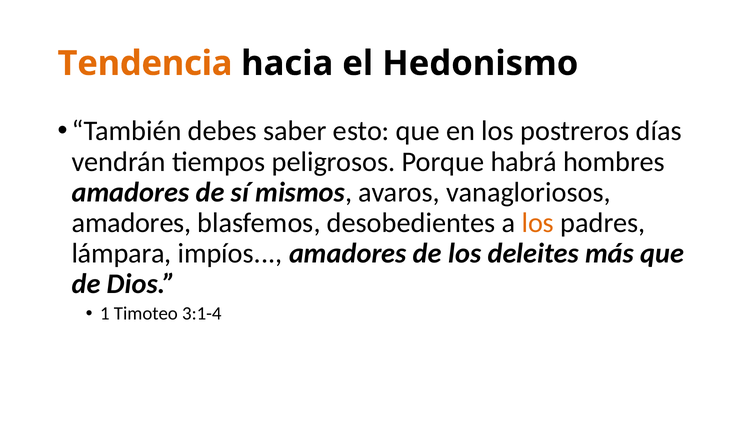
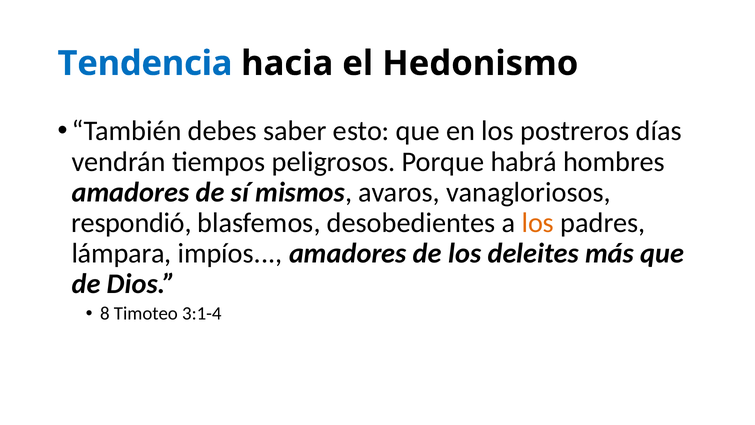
Tendencia colour: orange -> blue (145, 63)
amadores: amadores -> respondió (131, 223)
1: 1 -> 8 (105, 313)
